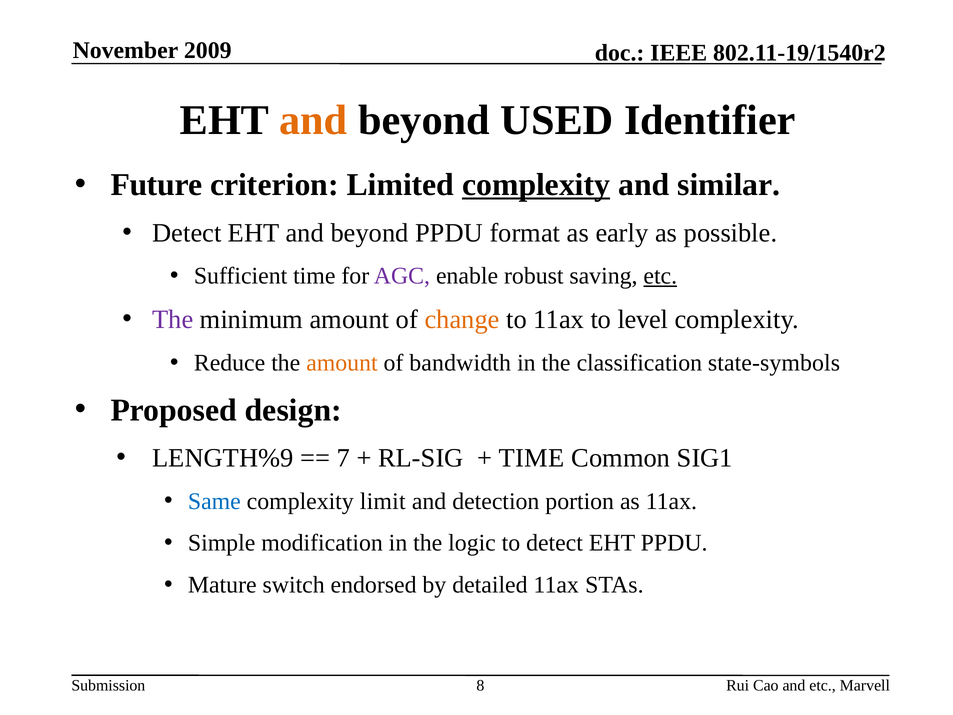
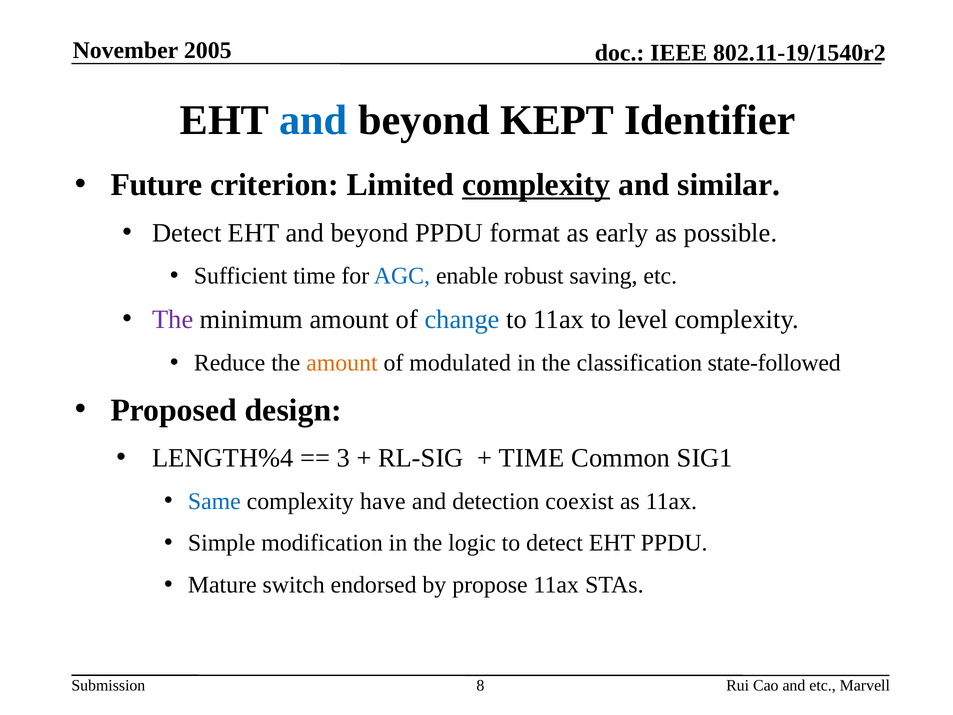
2009: 2009 -> 2005 (208, 51)
and colour: orange -> blue (313, 120)
USED: USED -> KEPT (557, 120)
AGC colour: purple -> blue (402, 276)
etc underline: present -> none (660, 276)
change colour: orange -> blue (462, 320)
bandwidth: bandwidth -> modulated (460, 363)
state-symbols: state-symbols -> state-followed (774, 363)
LENGTH%9: LENGTH%9 -> LENGTH%4 (223, 458)
7: 7 -> 3 (343, 458)
limit: limit -> have (383, 501)
portion: portion -> coexist (580, 501)
detailed: detailed -> propose (490, 585)
